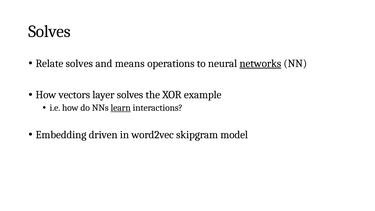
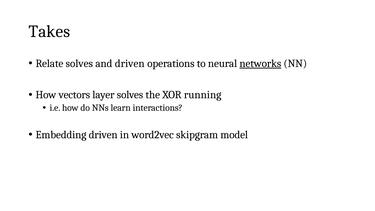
Solves: Solves -> Takes (49, 32)
and means: means -> driven (130, 63)
example: example -> running (203, 95)
learn underline: present -> none (121, 108)
